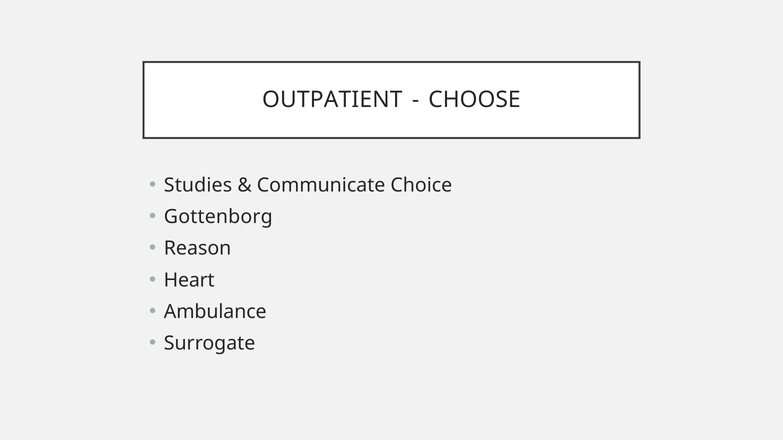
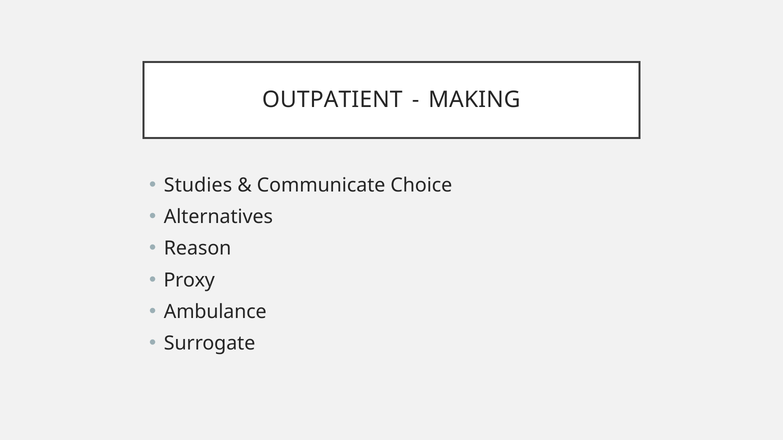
CHOOSE: CHOOSE -> MAKING (474, 100)
Gottenborg: Gottenborg -> Alternatives (218, 217)
Heart: Heart -> Proxy (189, 280)
